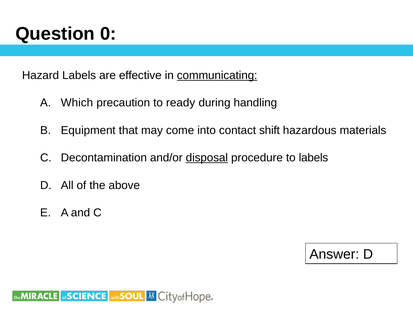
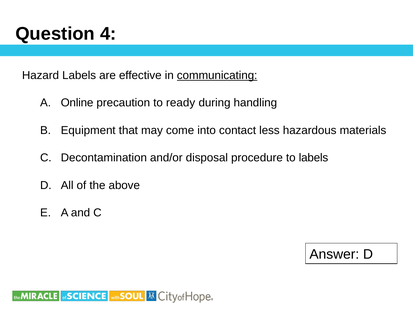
0: 0 -> 4 (108, 34)
Which: Which -> Online (77, 103)
shift: shift -> less (269, 131)
disposal underline: present -> none (207, 158)
